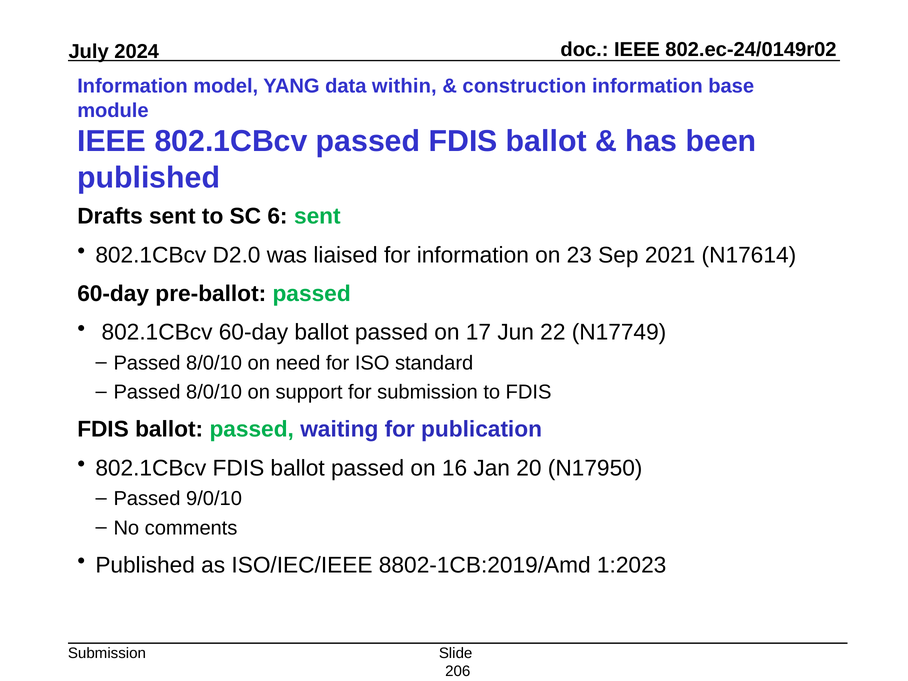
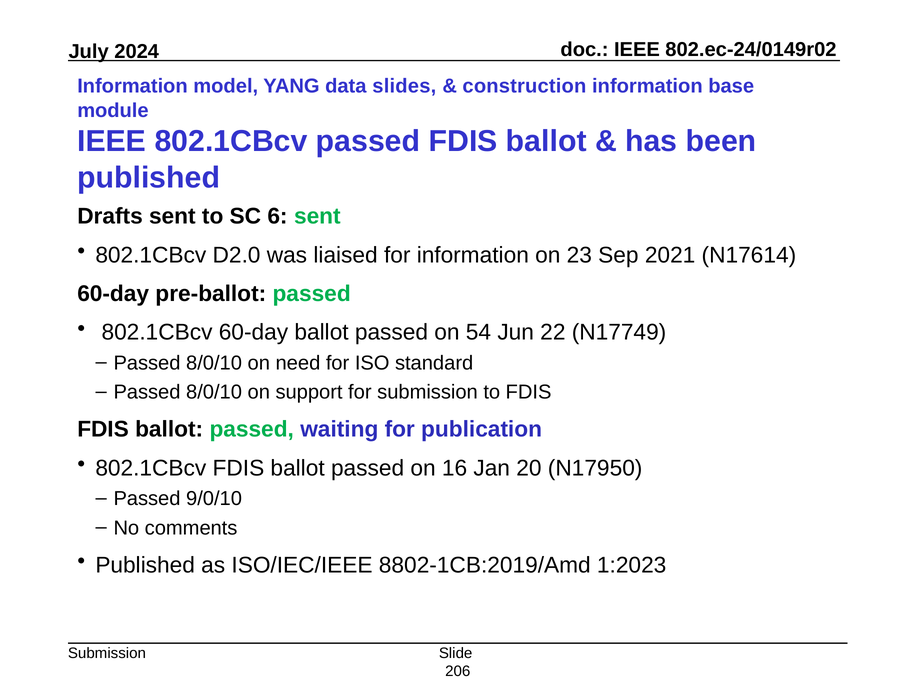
within: within -> slides (404, 86)
17: 17 -> 54 (478, 332)
